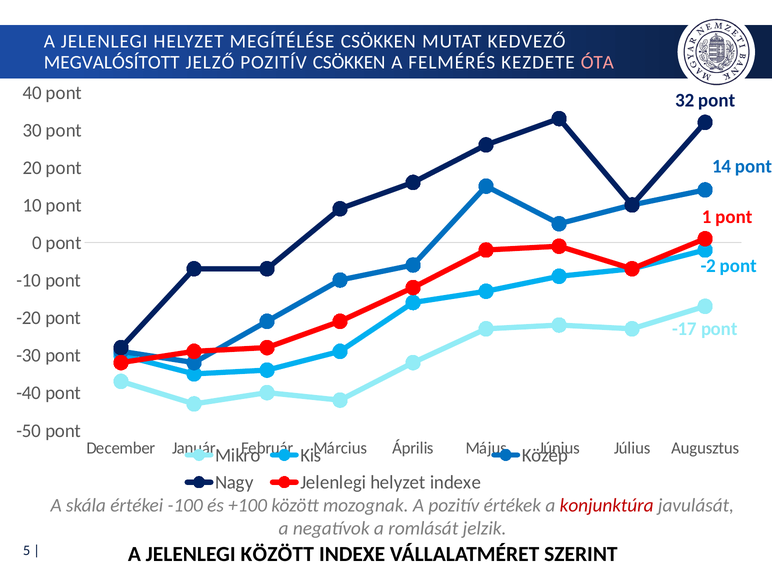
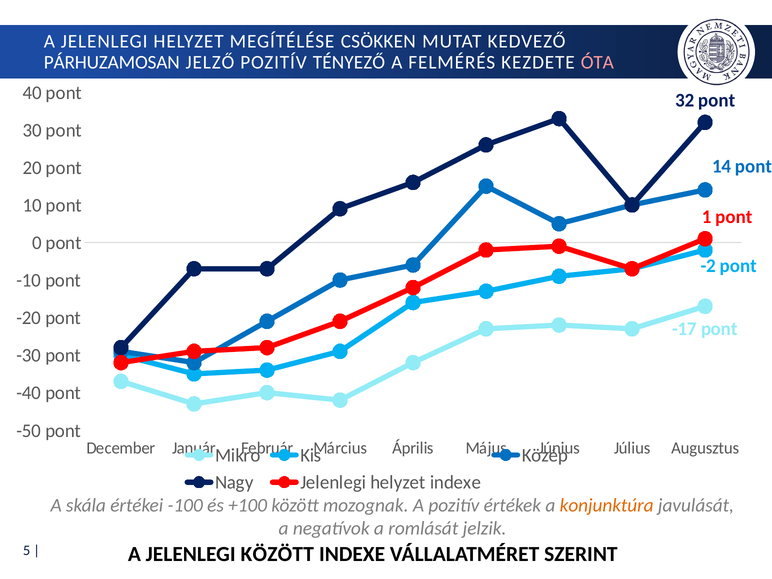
MEGVALÓSÍTOTT: MEGVALÓSÍTOTT -> PÁRHUZAMOSAN (112, 62)
POZITÍV CSÖKKEN: CSÖKKEN -> TÉNYEZŐ (349, 62)
konjunktúra colour: red -> orange (607, 505)
